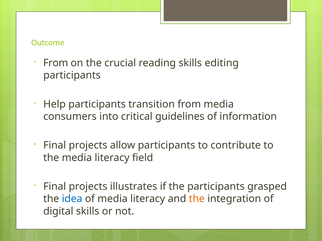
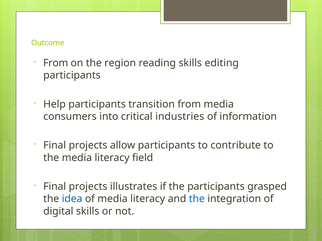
crucial: crucial -> region (120, 63)
guidelines: guidelines -> industries (180, 117)
the colour: orange -> blue (197, 199)
